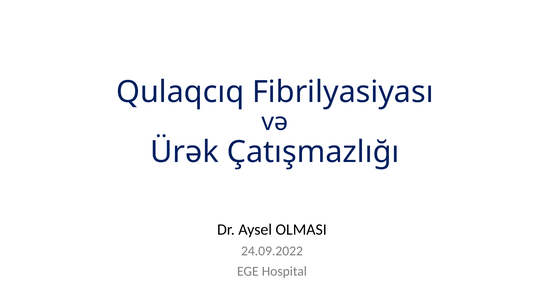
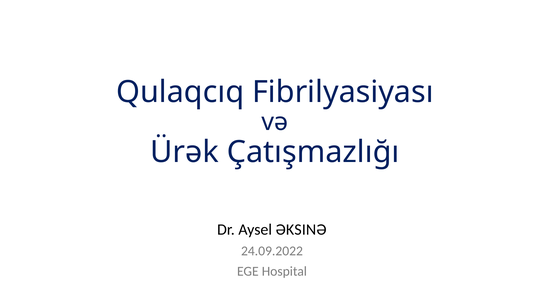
OLMASI: OLMASI -> ƏKSINƏ (301, 229)
